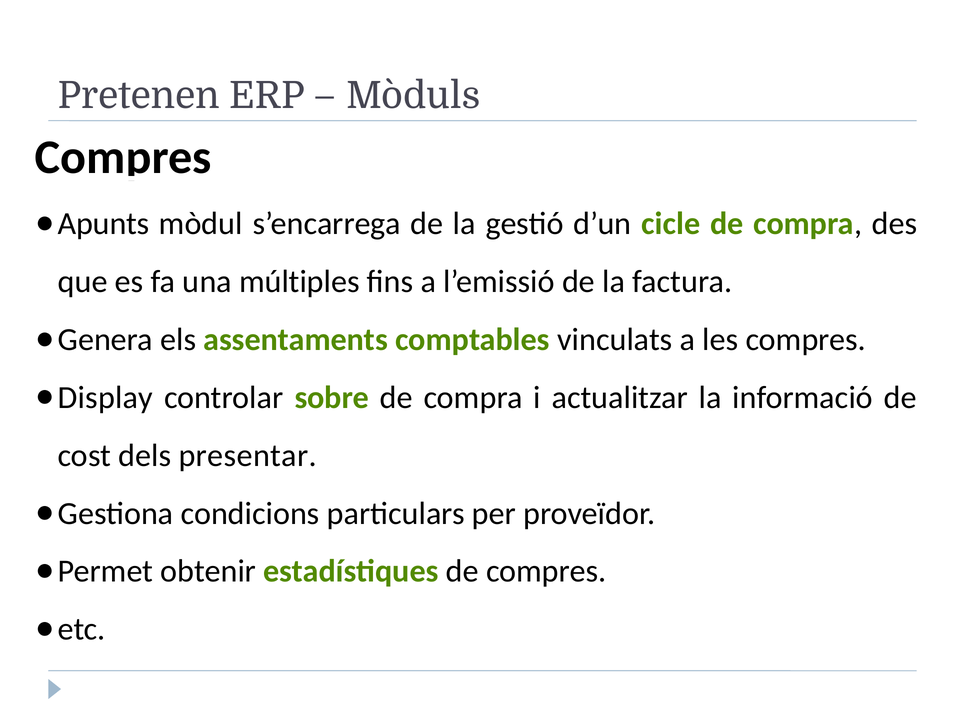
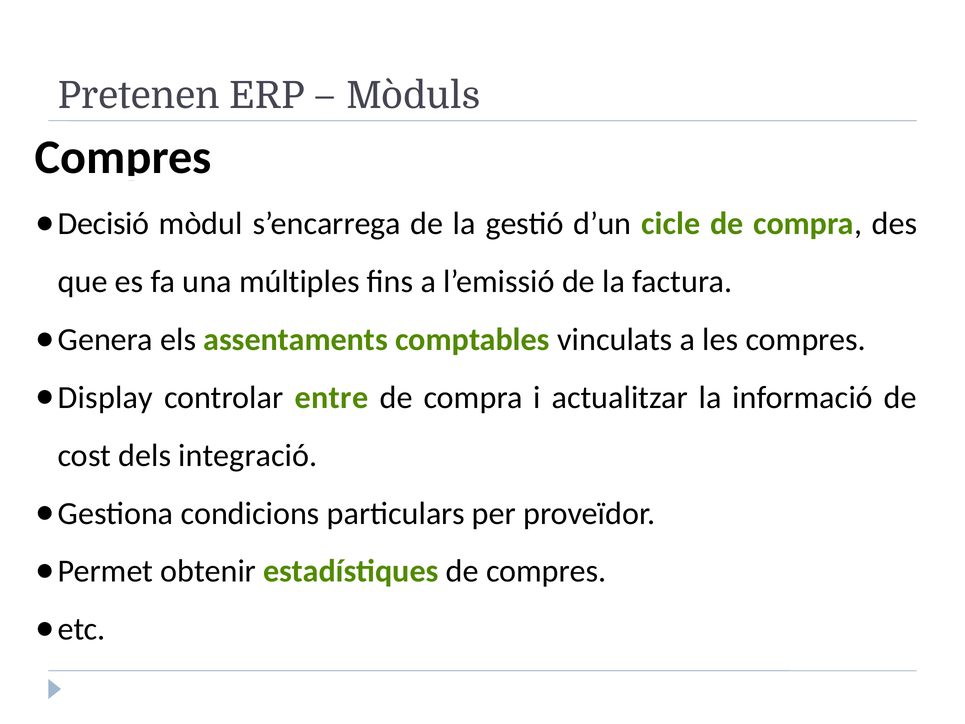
Apunts: Apunts -> Decisió (104, 224)
sobre: sobre -> entre (332, 397)
presentar: presentar -> integració (248, 455)
